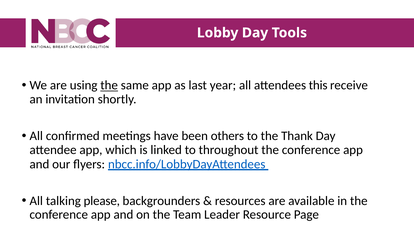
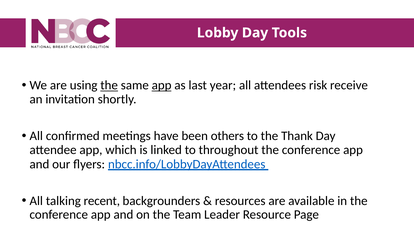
app underline: none -> present (162, 85)
this: this -> risk (318, 85)
please: please -> recent (102, 201)
